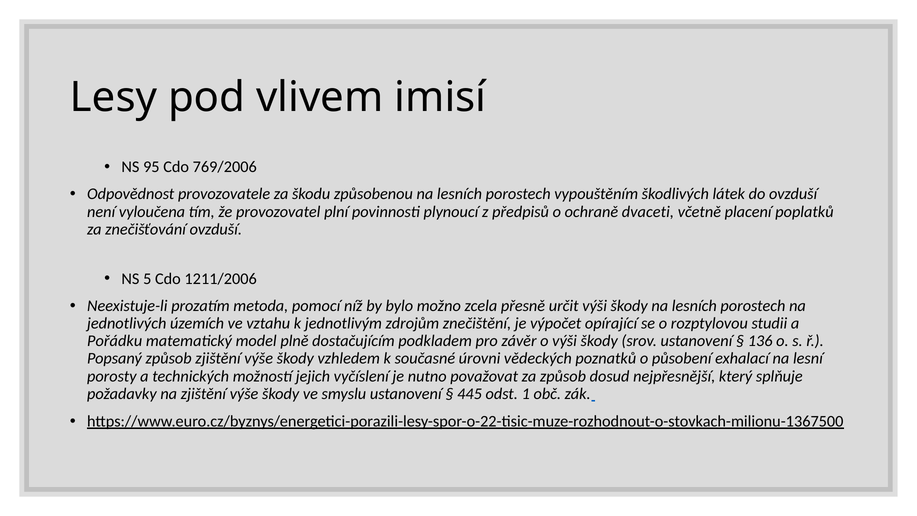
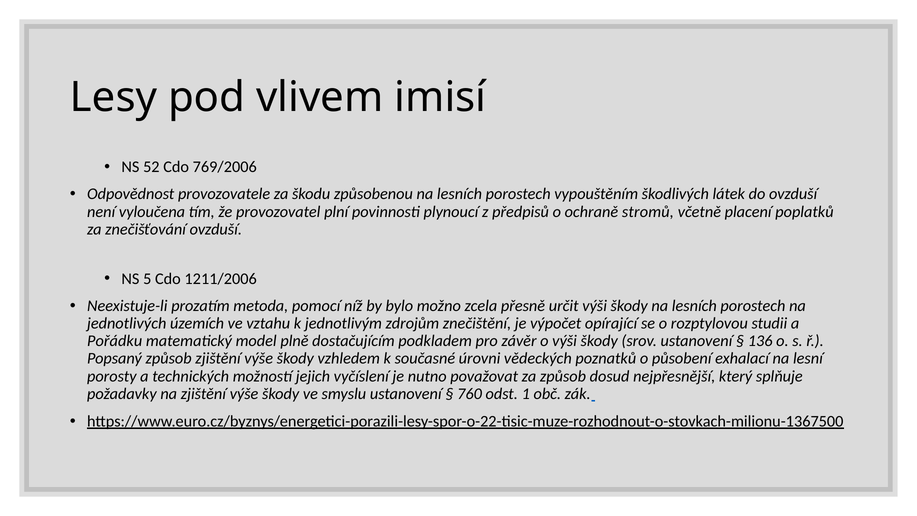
95: 95 -> 52 (151, 167)
dvaceti: dvaceti -> stromů (648, 212)
445: 445 -> 760 (470, 394)
